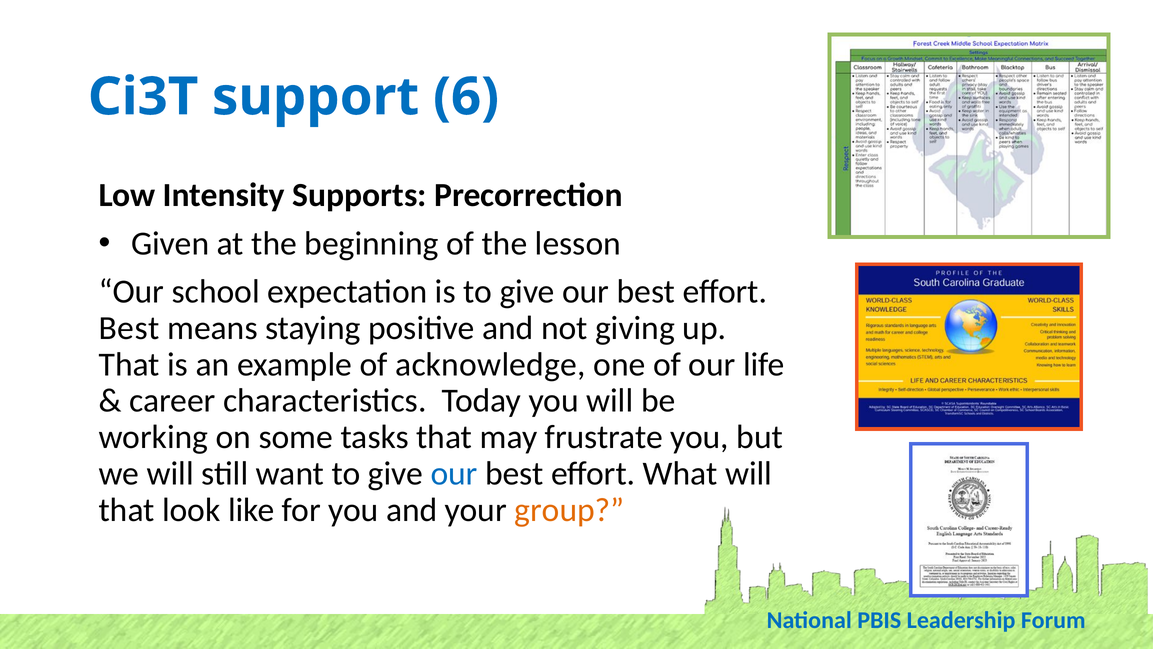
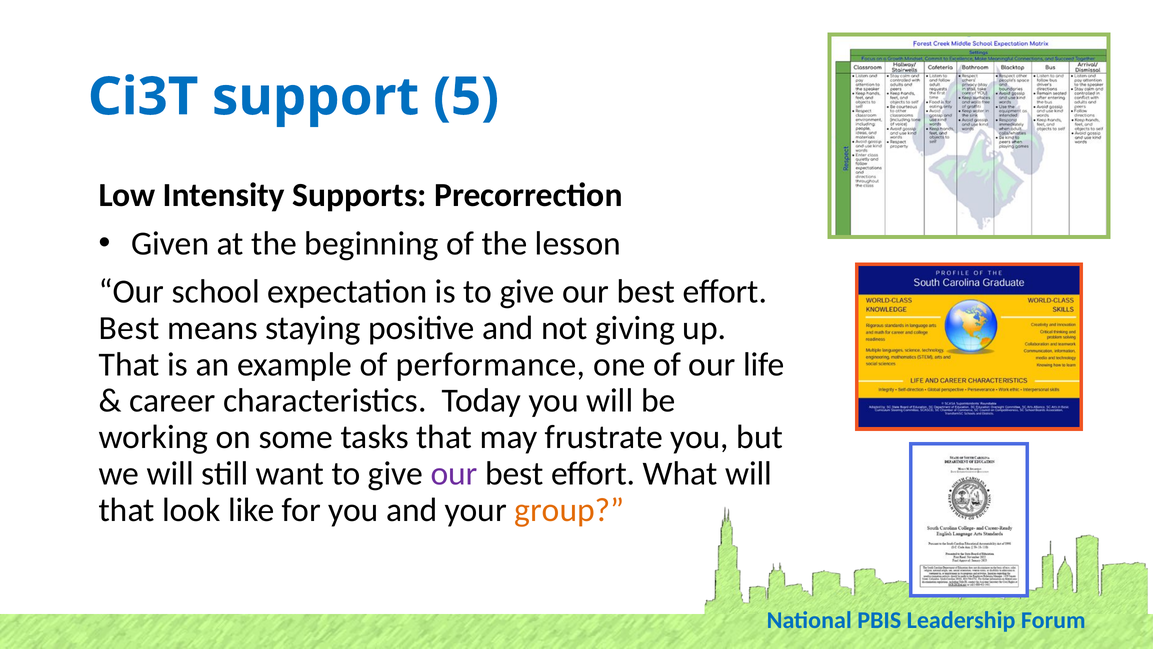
6: 6 -> 5 (466, 97)
acknowledge: acknowledge -> performance (490, 364)
our colour: blue -> purple (454, 473)
